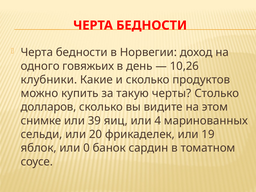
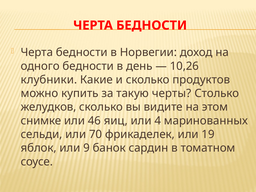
одного говяжьих: говяжьих -> бедности (88, 66)
долларов: долларов -> желудков (48, 107)
39: 39 -> 46 (94, 121)
20: 20 -> 70 (96, 134)
0: 0 -> 9 (87, 148)
